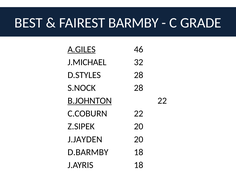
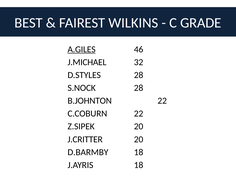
BARMBY: BARMBY -> WILKINS (133, 23)
B.JOHNTON underline: present -> none (90, 101)
J.JAYDEN: J.JAYDEN -> J.CRITTER (85, 139)
